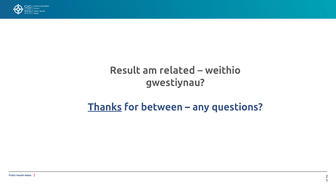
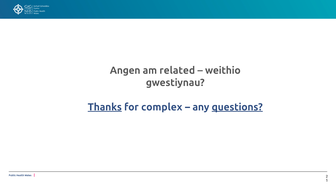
Result: Result -> Angen (125, 70)
between: between -> complex (162, 107)
questions underline: none -> present (237, 107)
